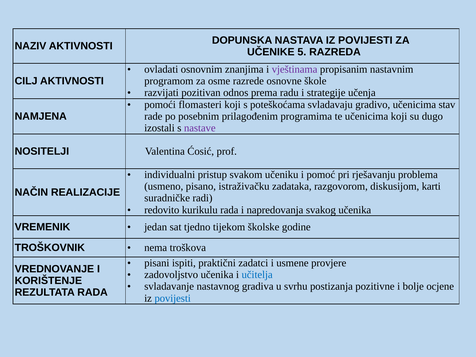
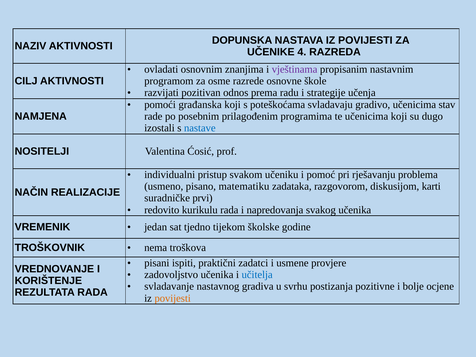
5: 5 -> 4 (302, 52)
flomasteri: flomasteri -> građanska (200, 105)
nastave colour: purple -> blue (200, 128)
istraživačku: istraživačku -> matematiku (244, 186)
radi: radi -> prvi (203, 198)
povijesti colour: blue -> orange (173, 298)
